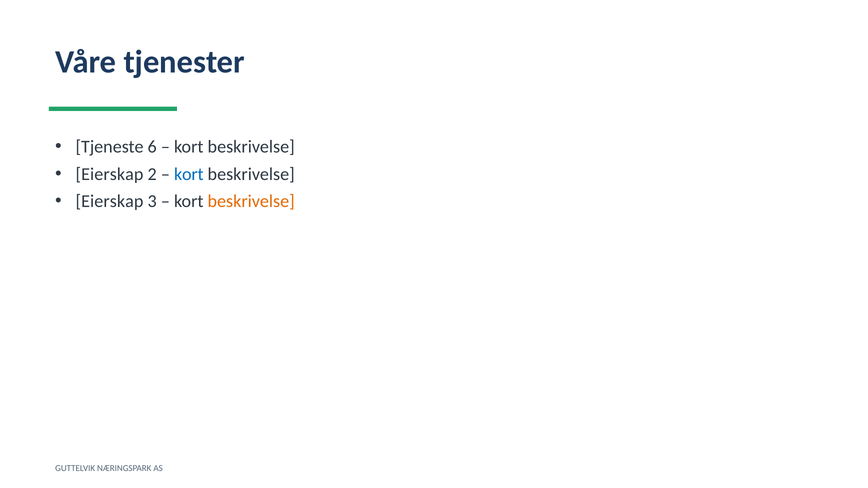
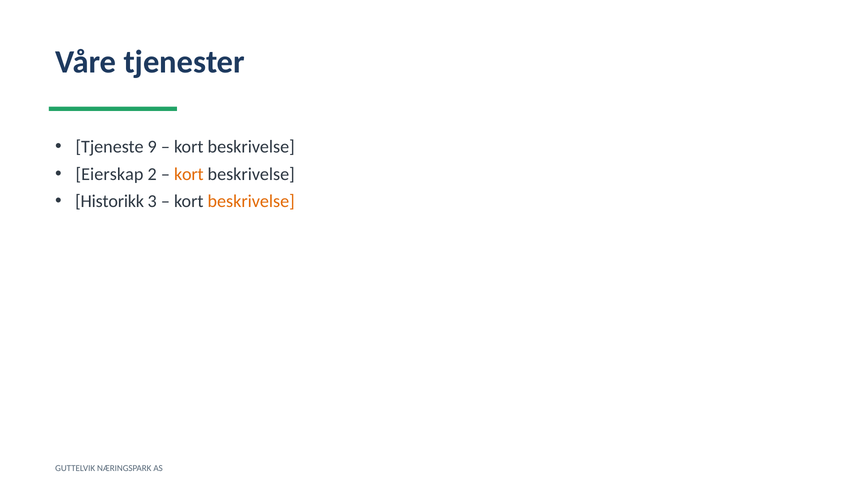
6: 6 -> 9 (152, 147)
kort colour: blue -> orange (189, 174)
Eierskap: Eierskap -> Historikk (110, 201)
